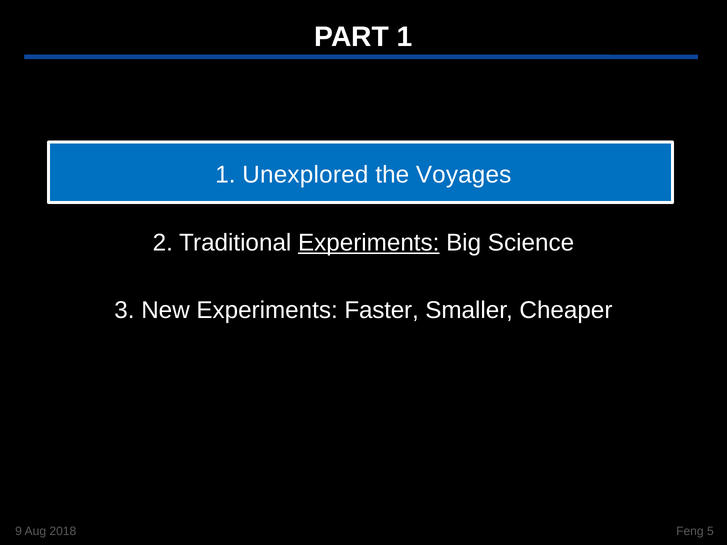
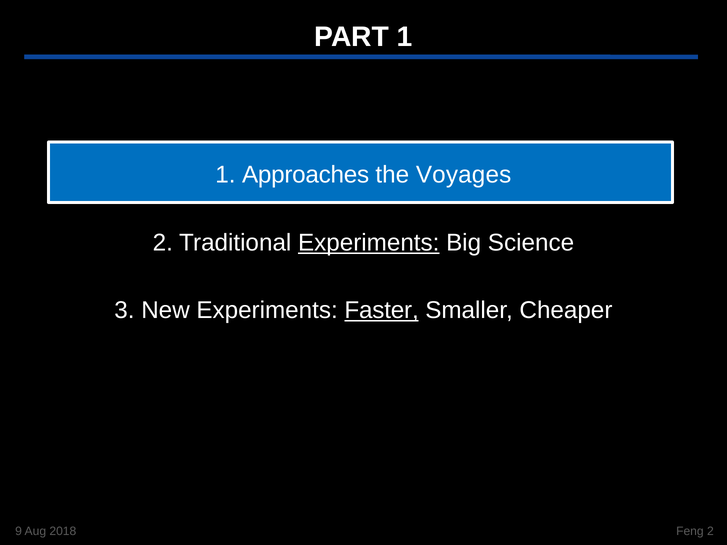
Unexplored: Unexplored -> Approaches (306, 175)
Faster underline: none -> present (382, 311)
5: 5 -> 2 (710, 531)
